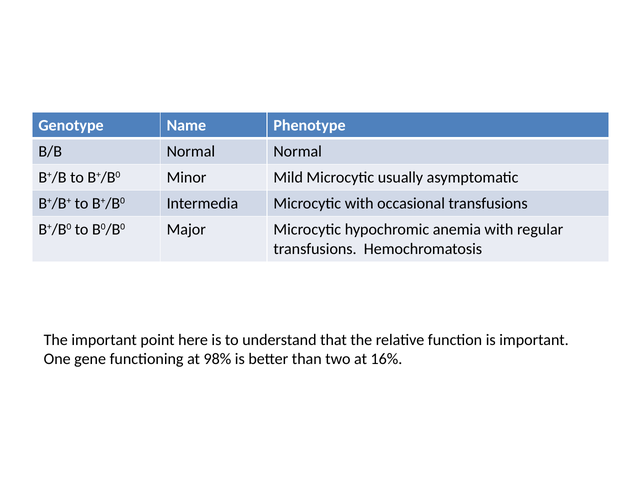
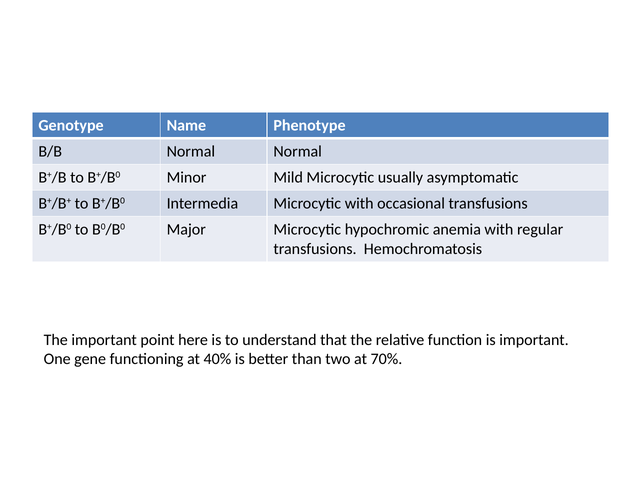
98%: 98% -> 40% (217, 359)
16%: 16% -> 70% (386, 359)
